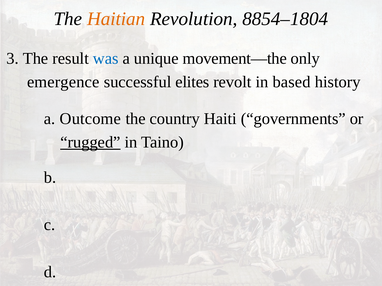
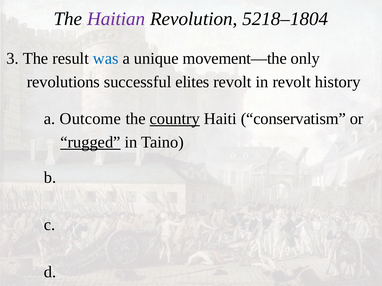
Haitian colour: orange -> purple (116, 19)
8854–1804: 8854–1804 -> 5218–1804 (285, 19)
emergence: emergence -> revolutions (63, 82)
in based: based -> revolt (292, 82)
country underline: none -> present (175, 119)
governments: governments -> conservatism (293, 119)
